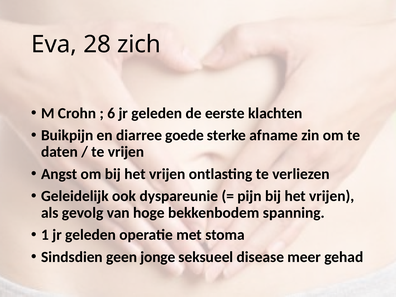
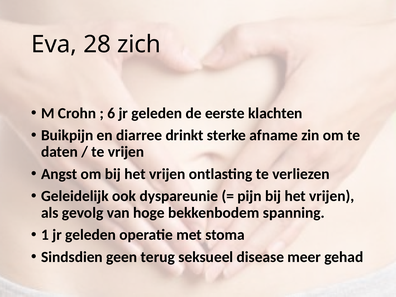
goede: goede -> drinkt (185, 135)
jonge: jonge -> terug (158, 257)
